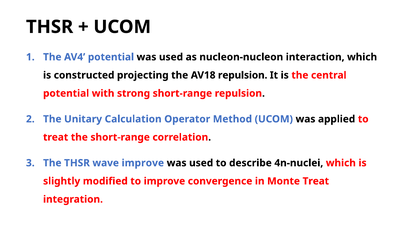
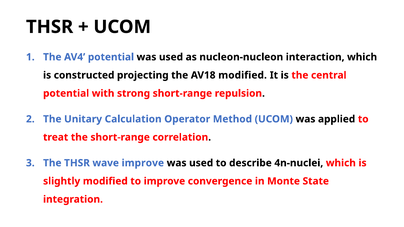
AV18 repulsion: repulsion -> modified (243, 75)
Monte Treat: Treat -> State (316, 181)
